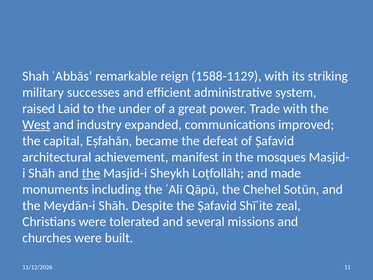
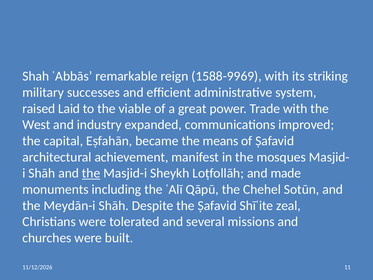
1588-1129: 1588-1129 -> 1588-9969 (227, 76)
under: under -> viable (135, 108)
West underline: present -> none (36, 125)
defeat: defeat -> means (220, 141)
